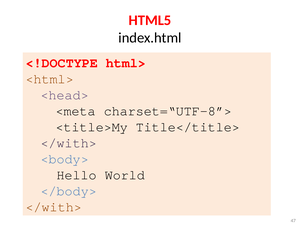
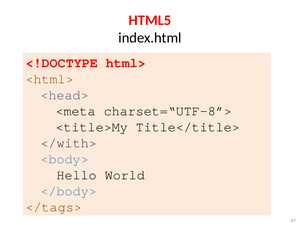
</with>: </with> -> </tags> (54, 207)
